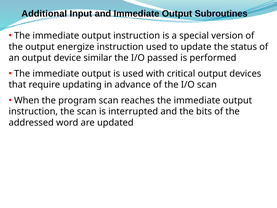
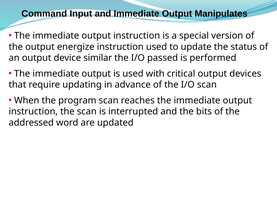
Additional: Additional -> Command (44, 14)
Subroutines: Subroutines -> Manipulates (221, 14)
